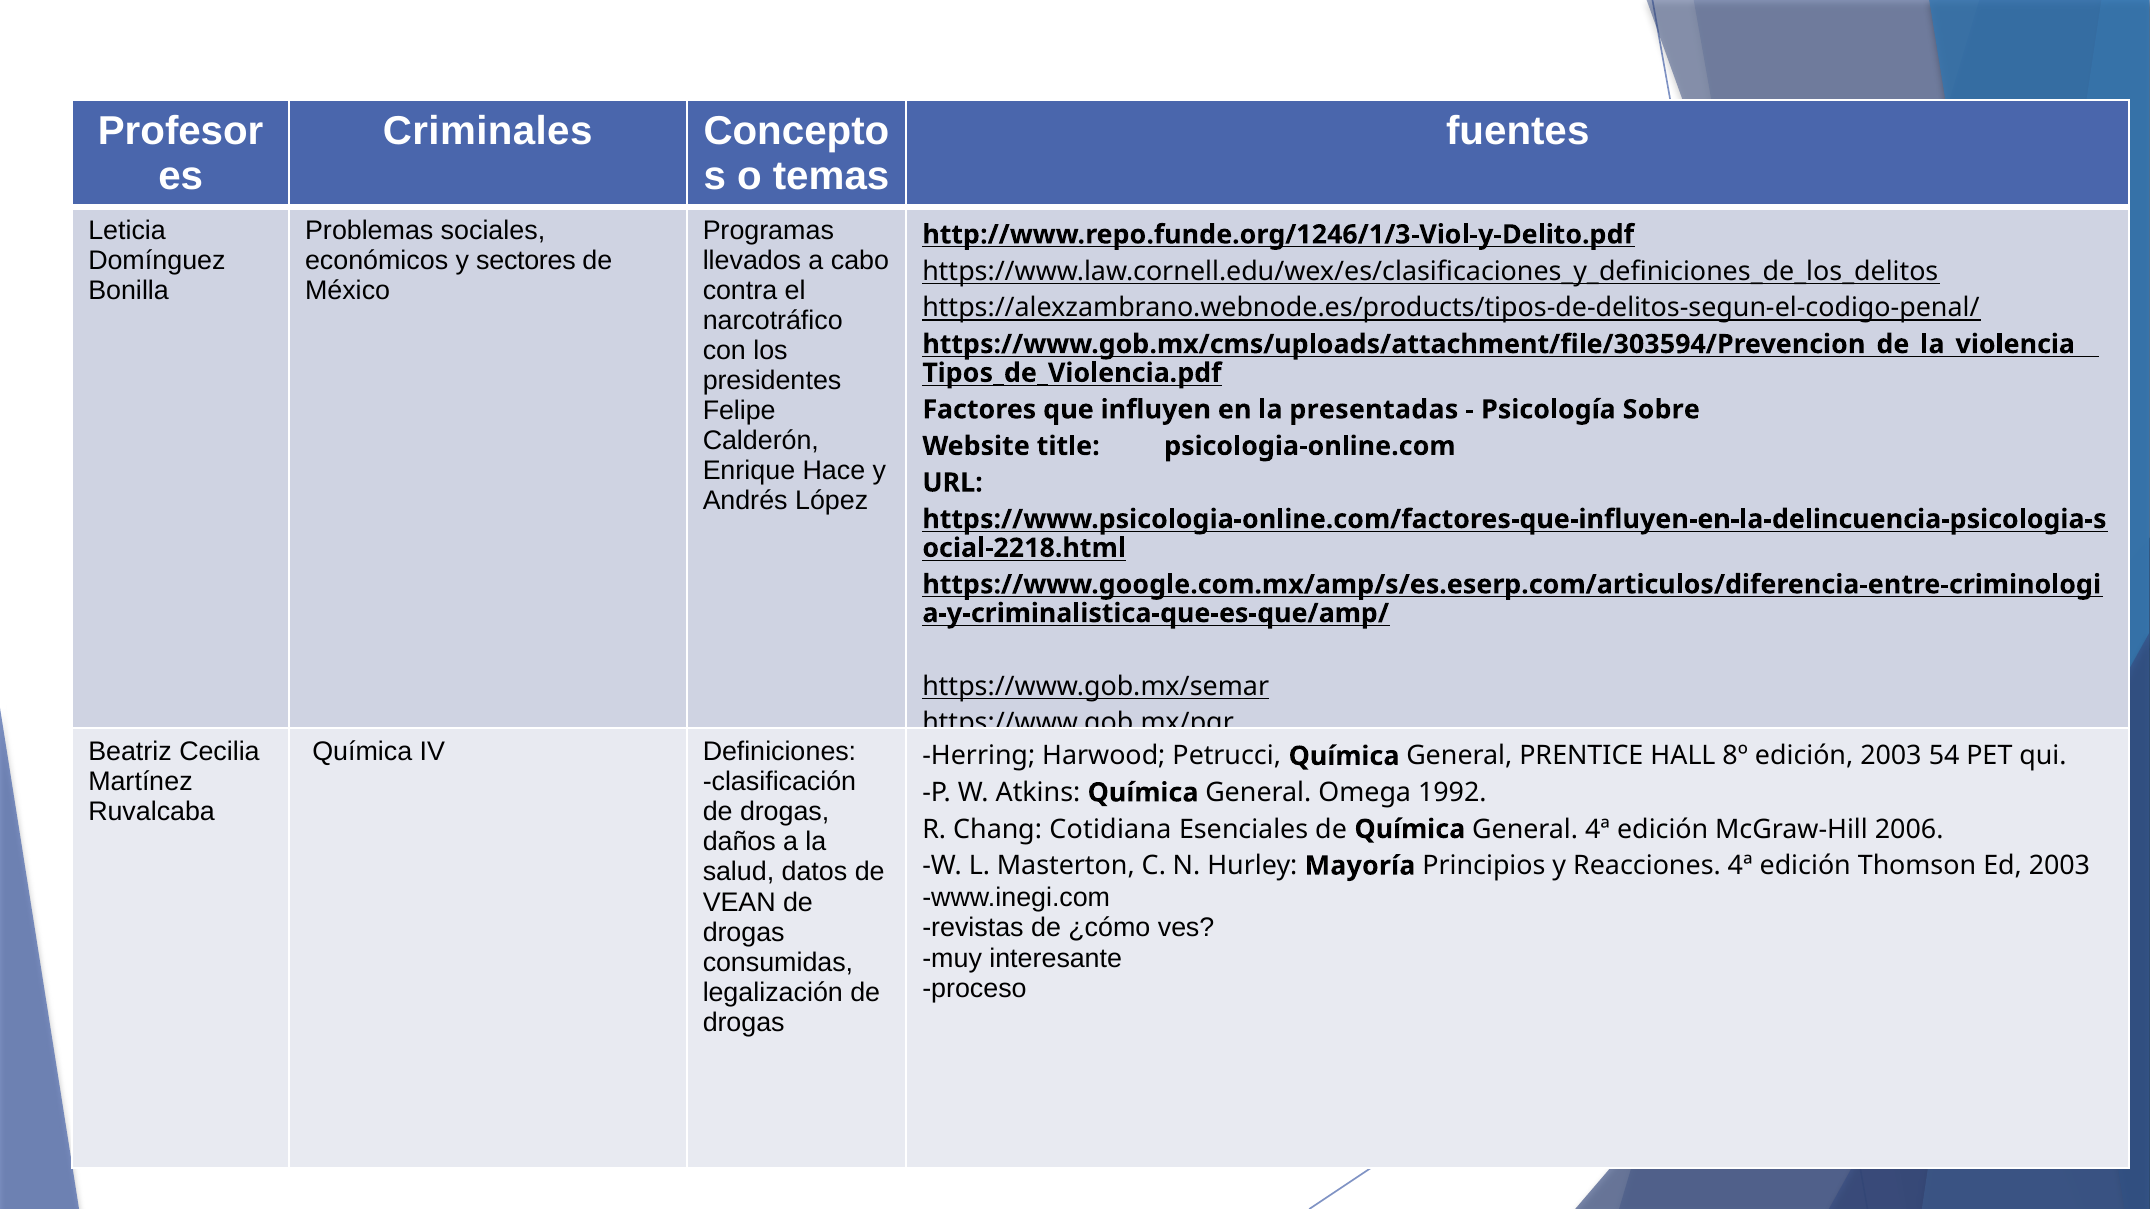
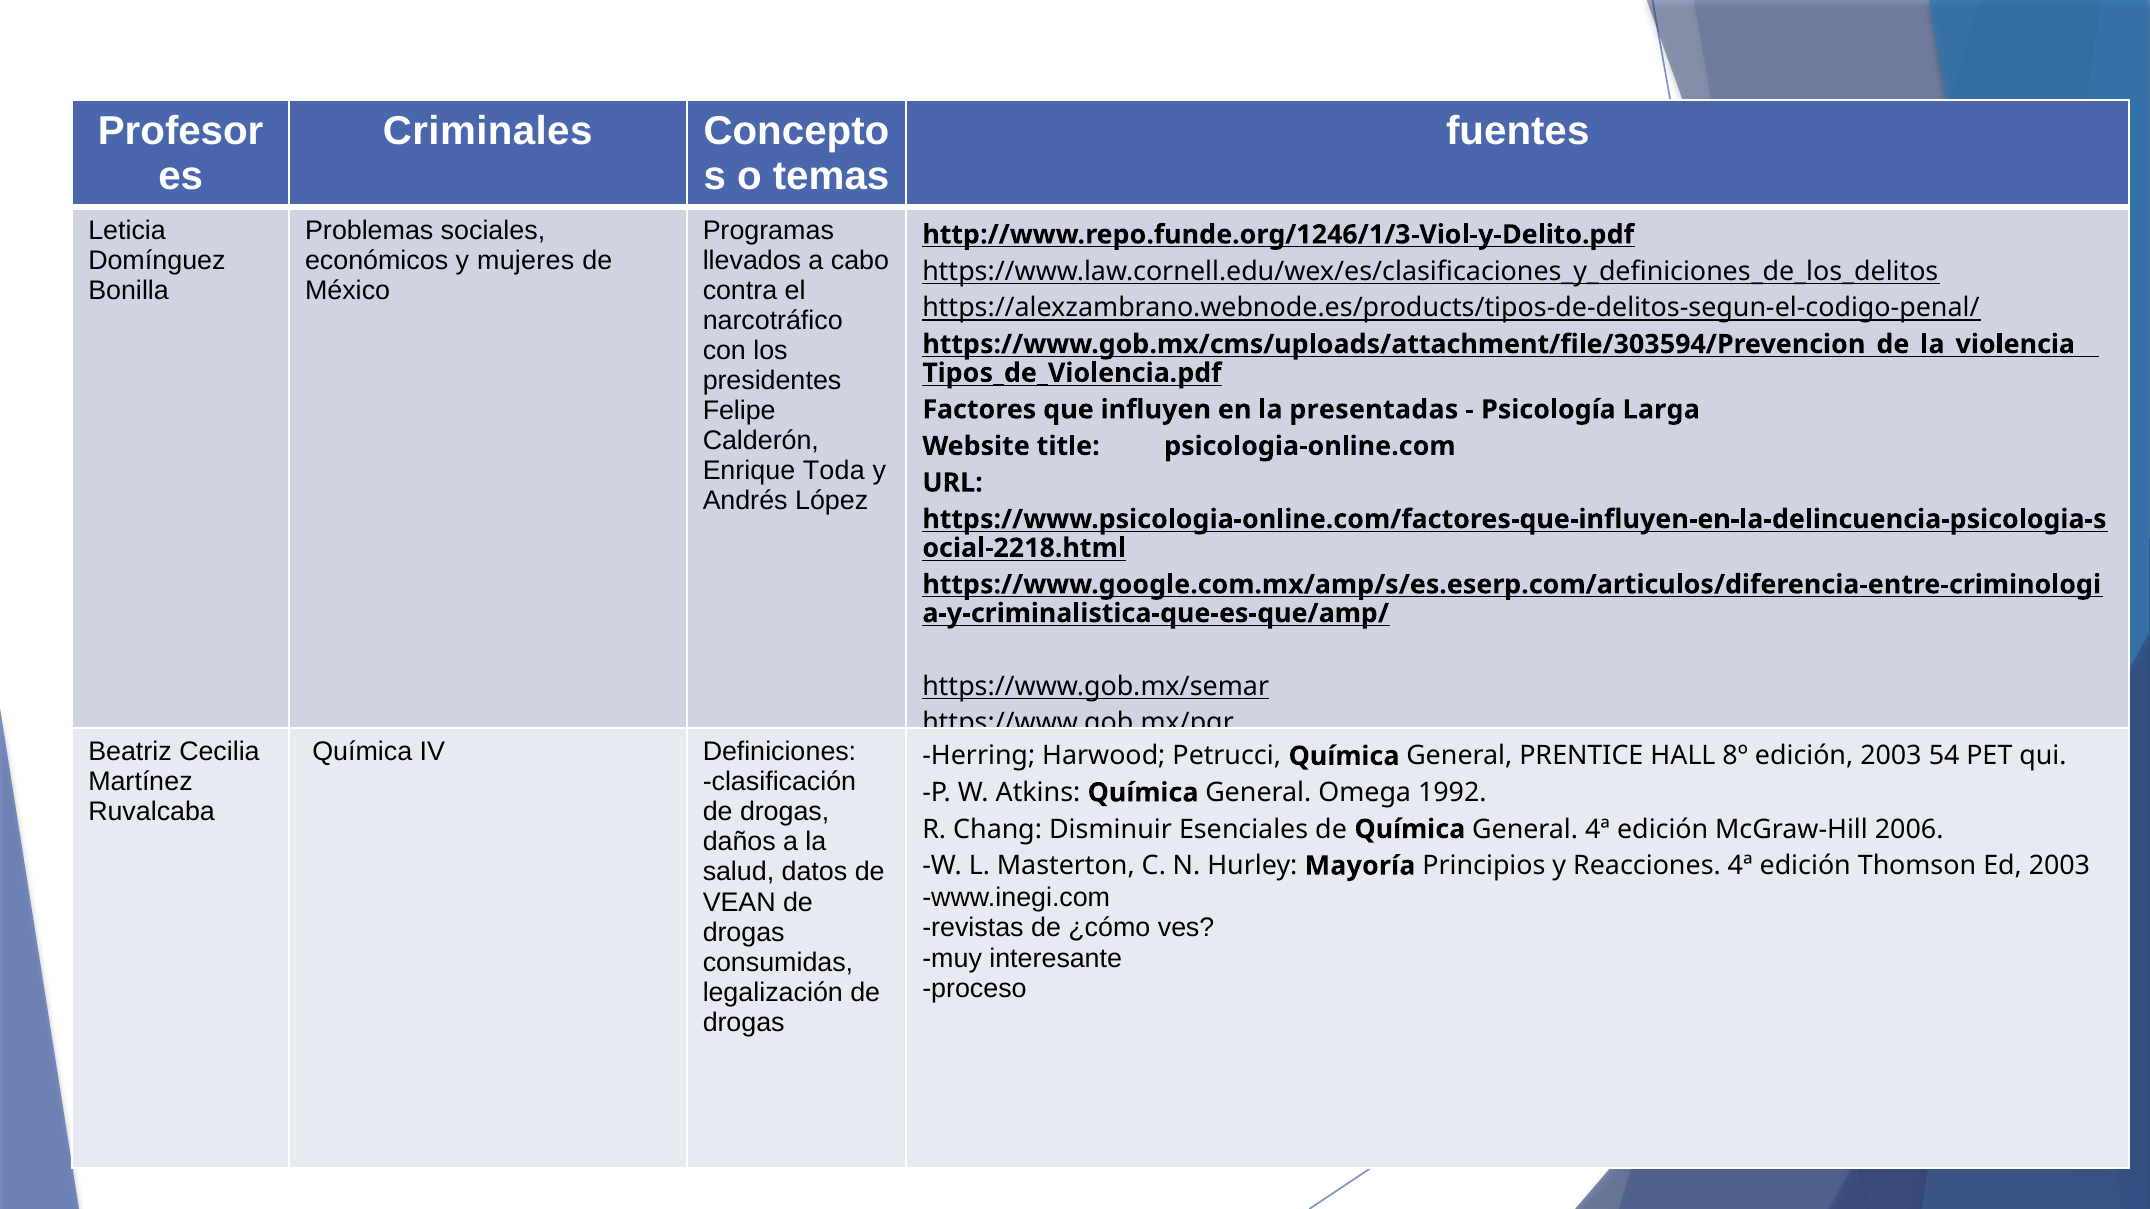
sectores: sectores -> mujeres (526, 260)
Sobre: Sobre -> Larga (1661, 410)
Hace: Hace -> Toda (834, 471)
Cotidiana: Cotidiana -> Disminuir (1111, 829)
